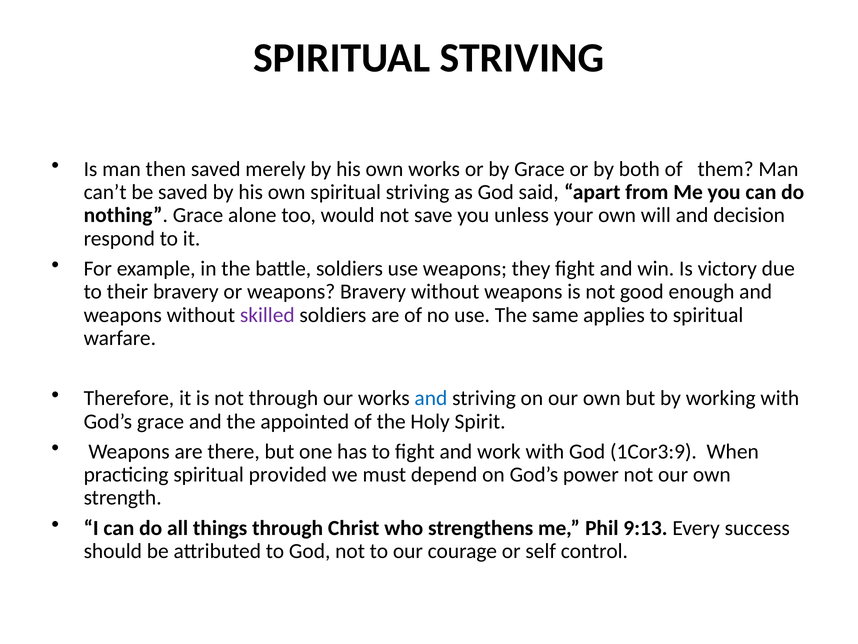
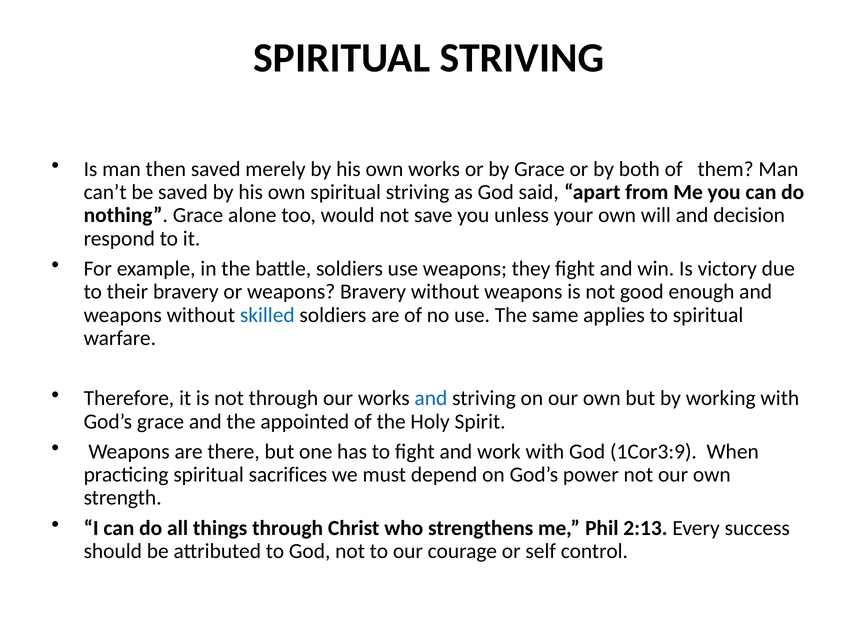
skilled colour: purple -> blue (267, 315)
provided: provided -> sacrifices (288, 474)
9:13: 9:13 -> 2:13 (645, 528)
